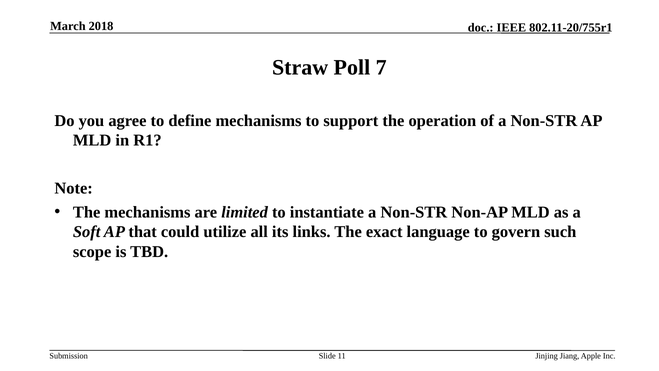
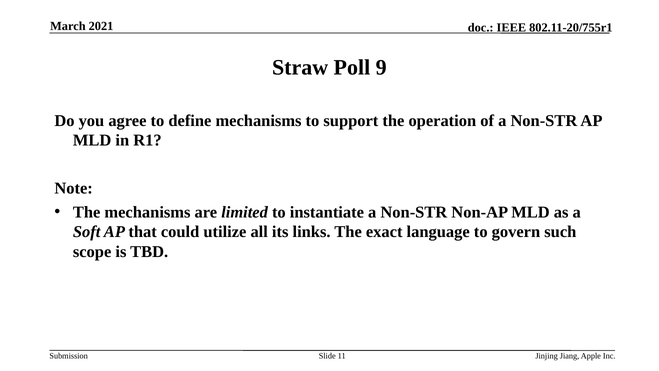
2018: 2018 -> 2021 (101, 26)
7: 7 -> 9 (381, 67)
